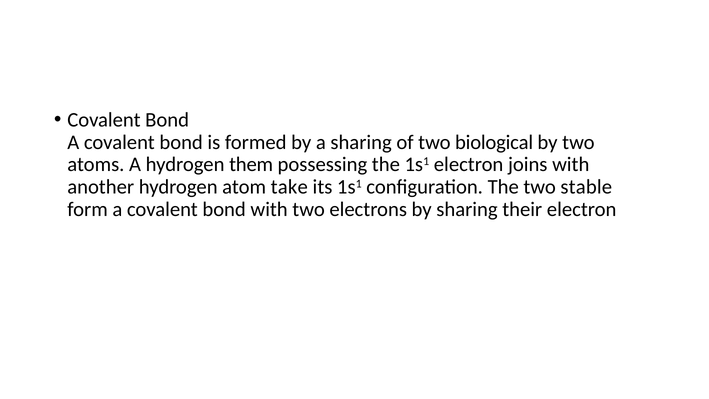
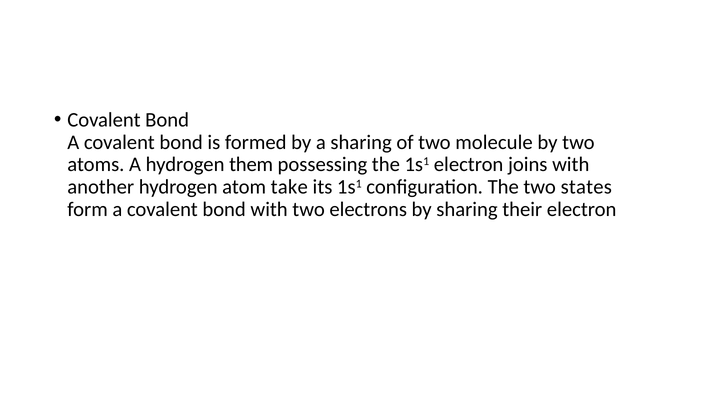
biological: biological -> molecule (494, 142)
stable: stable -> states (586, 187)
